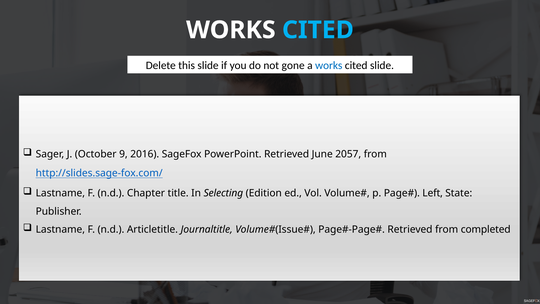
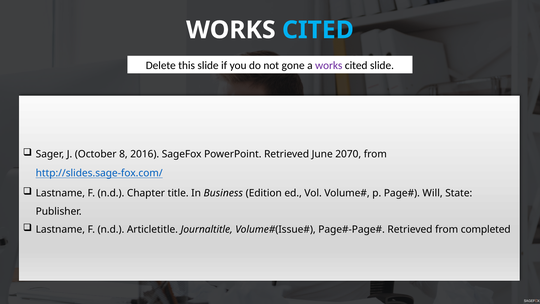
works colour: blue -> purple (329, 65)
9: 9 -> 8 (123, 154)
2057: 2057 -> 2070 (348, 154)
Selecting: Selecting -> Business (223, 193)
Left: Left -> Will (433, 193)
